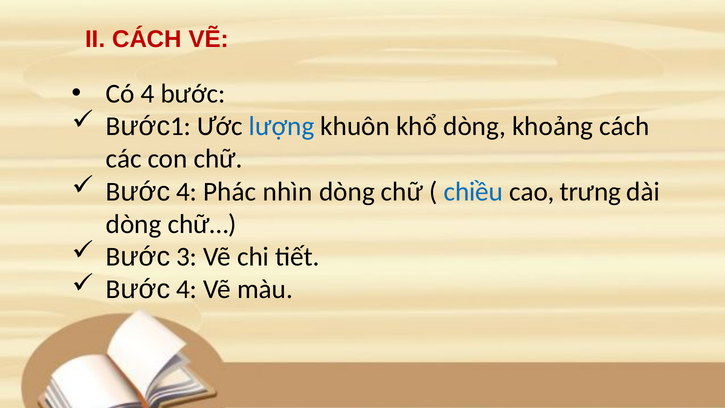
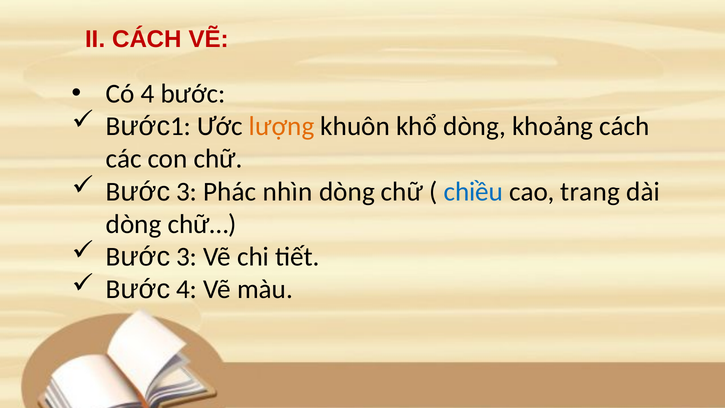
lượng colour: blue -> orange (282, 126)
4: 4 -> 3 (187, 191)
trưng: trưng -> trang (590, 191)
